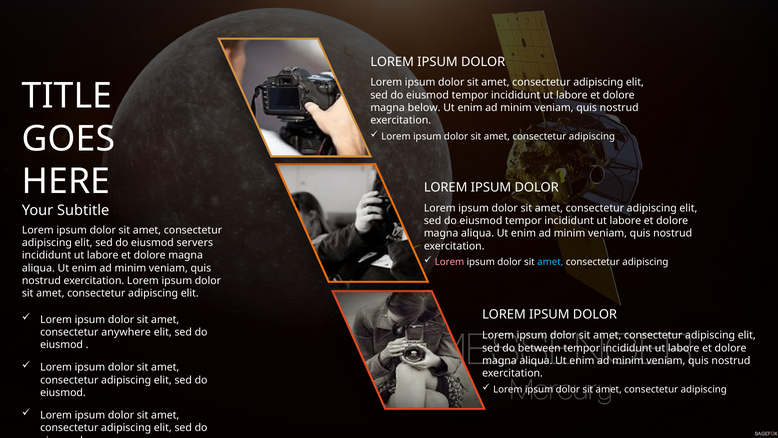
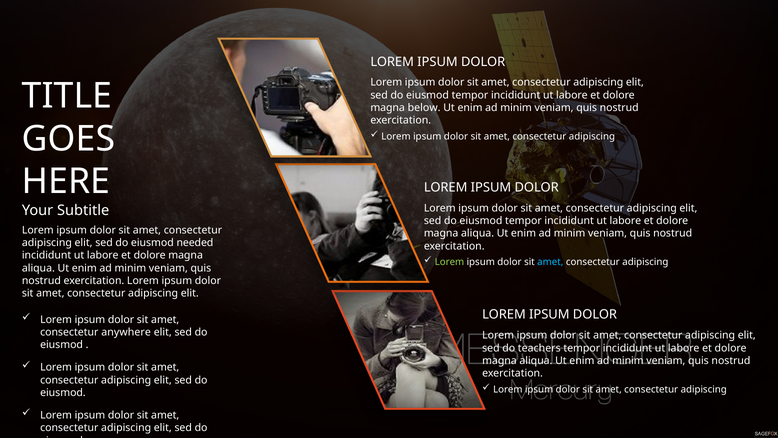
servers: servers -> needed (195, 242)
Lorem colour: pink -> light green (449, 262)
between: between -> teachers (539, 348)
